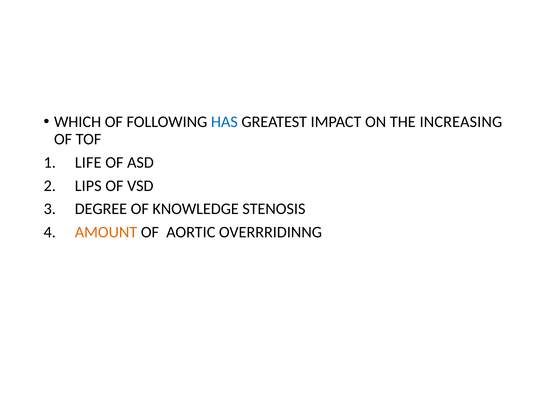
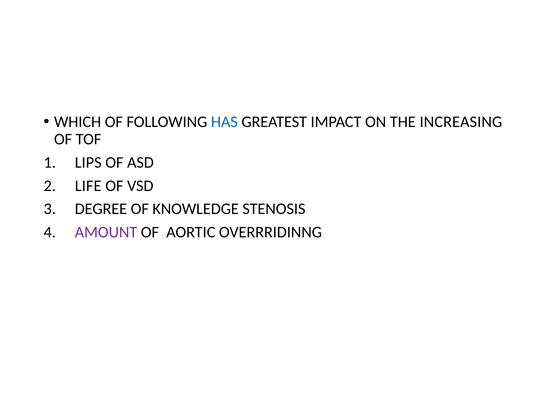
LIFE: LIFE -> LIPS (88, 163)
LIPS: LIPS -> LIFE (88, 186)
AMOUNT colour: orange -> purple (106, 232)
